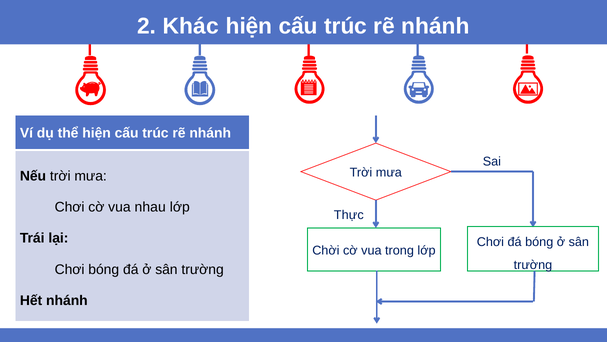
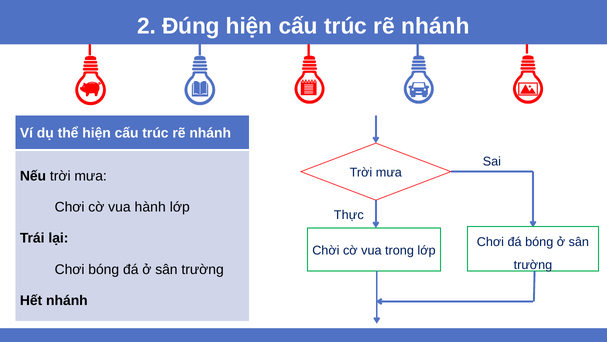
Khác: Khác -> Đúng (191, 26)
nhau: nhau -> hành (150, 207)
